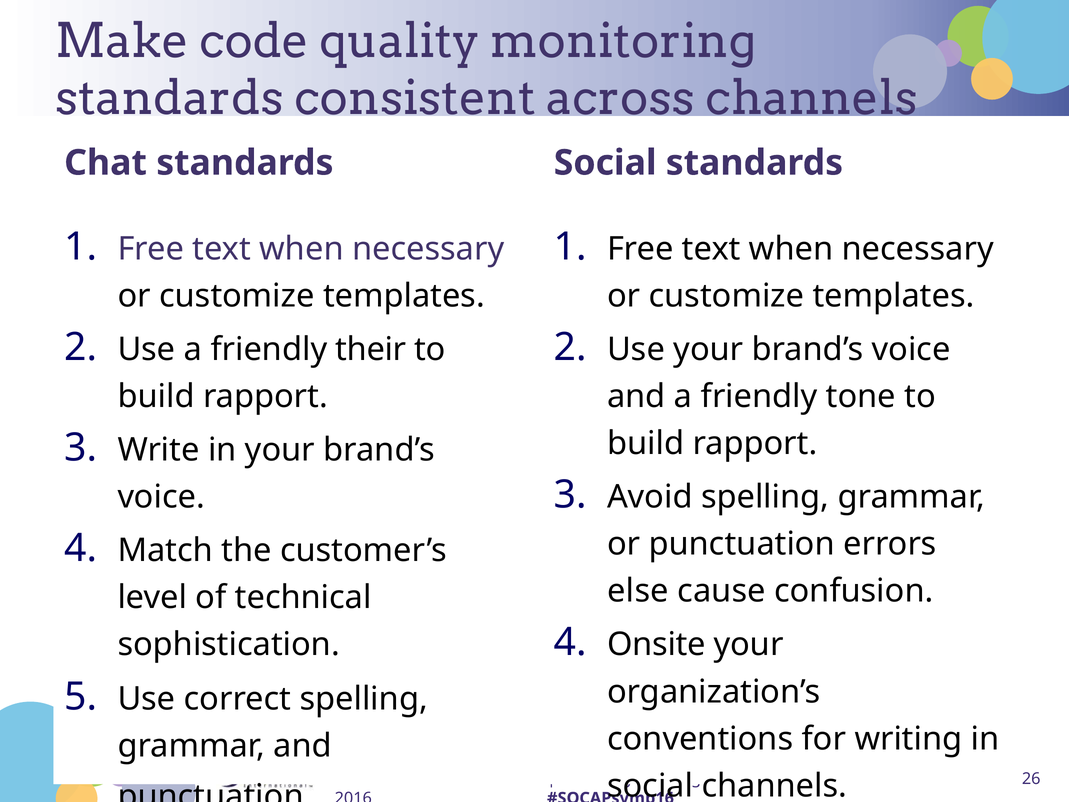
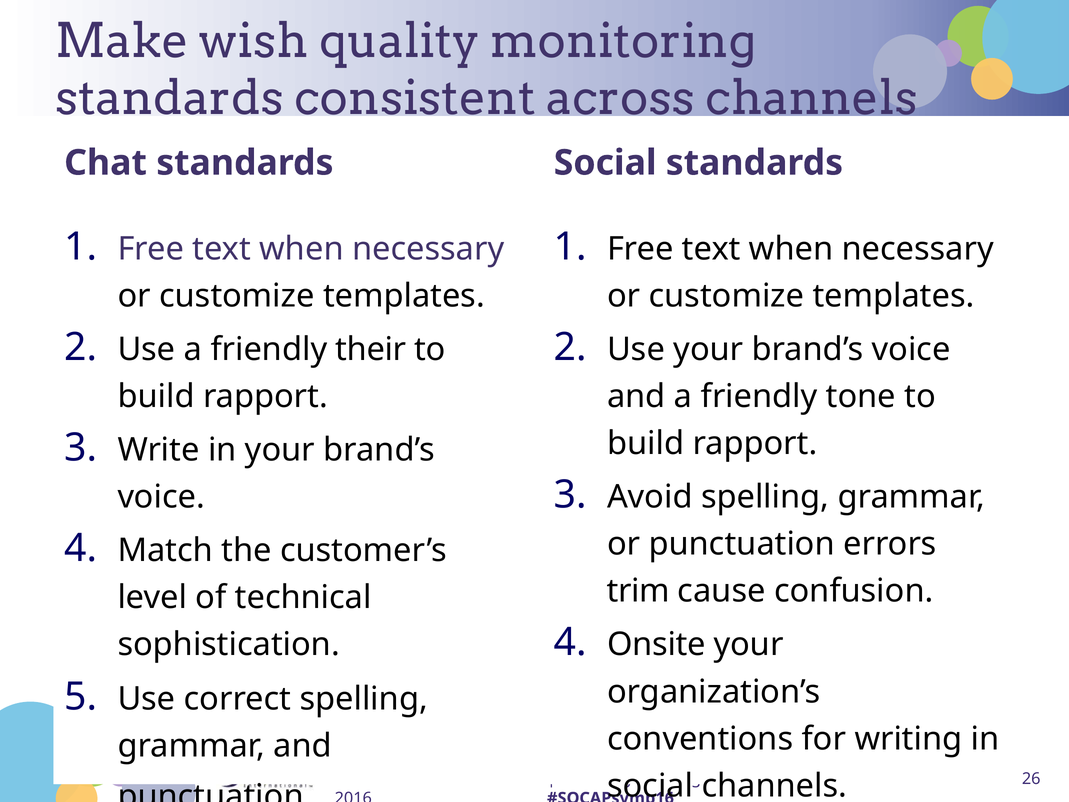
code: code -> wish (254, 42)
else: else -> trim (638, 591)
